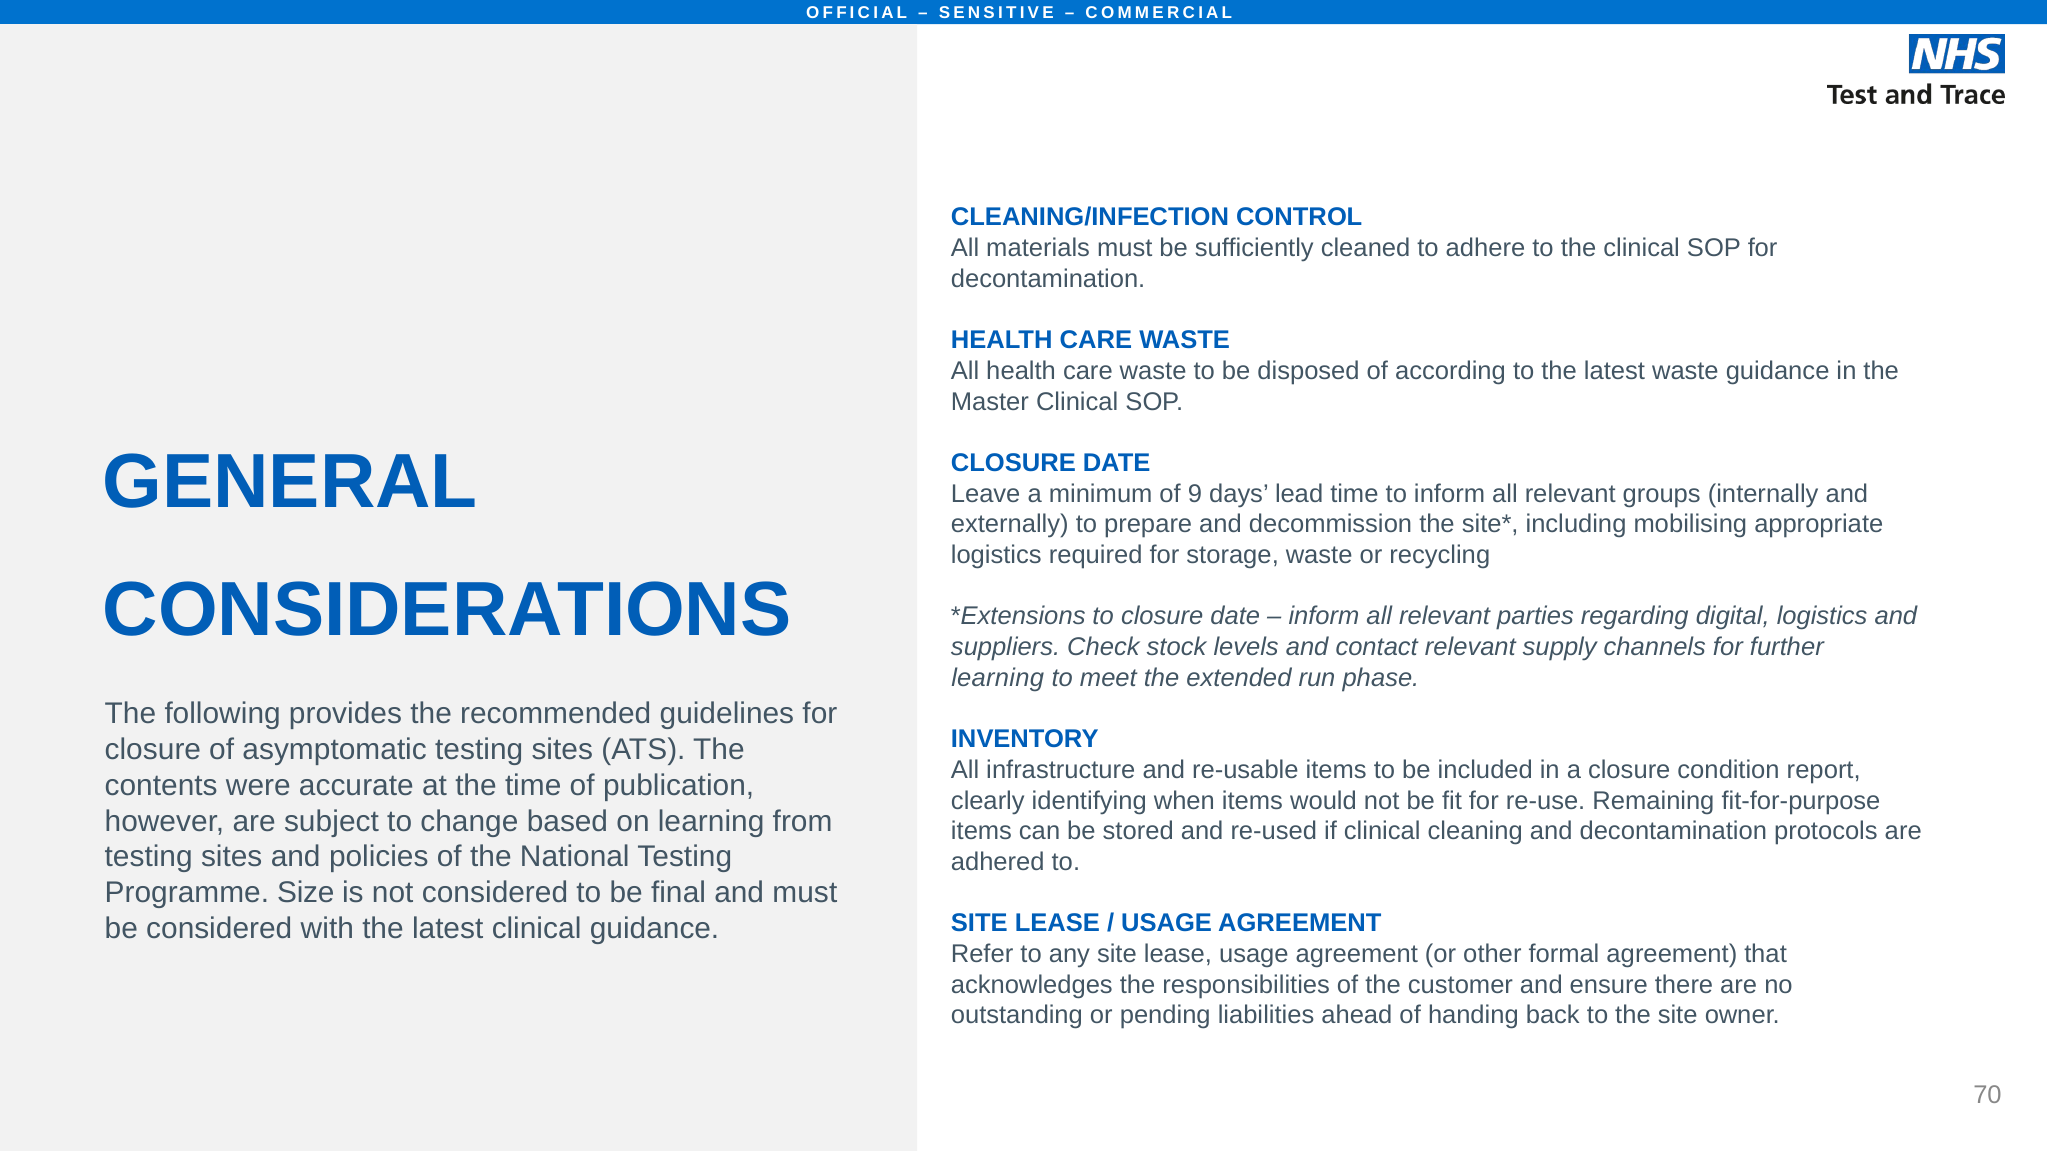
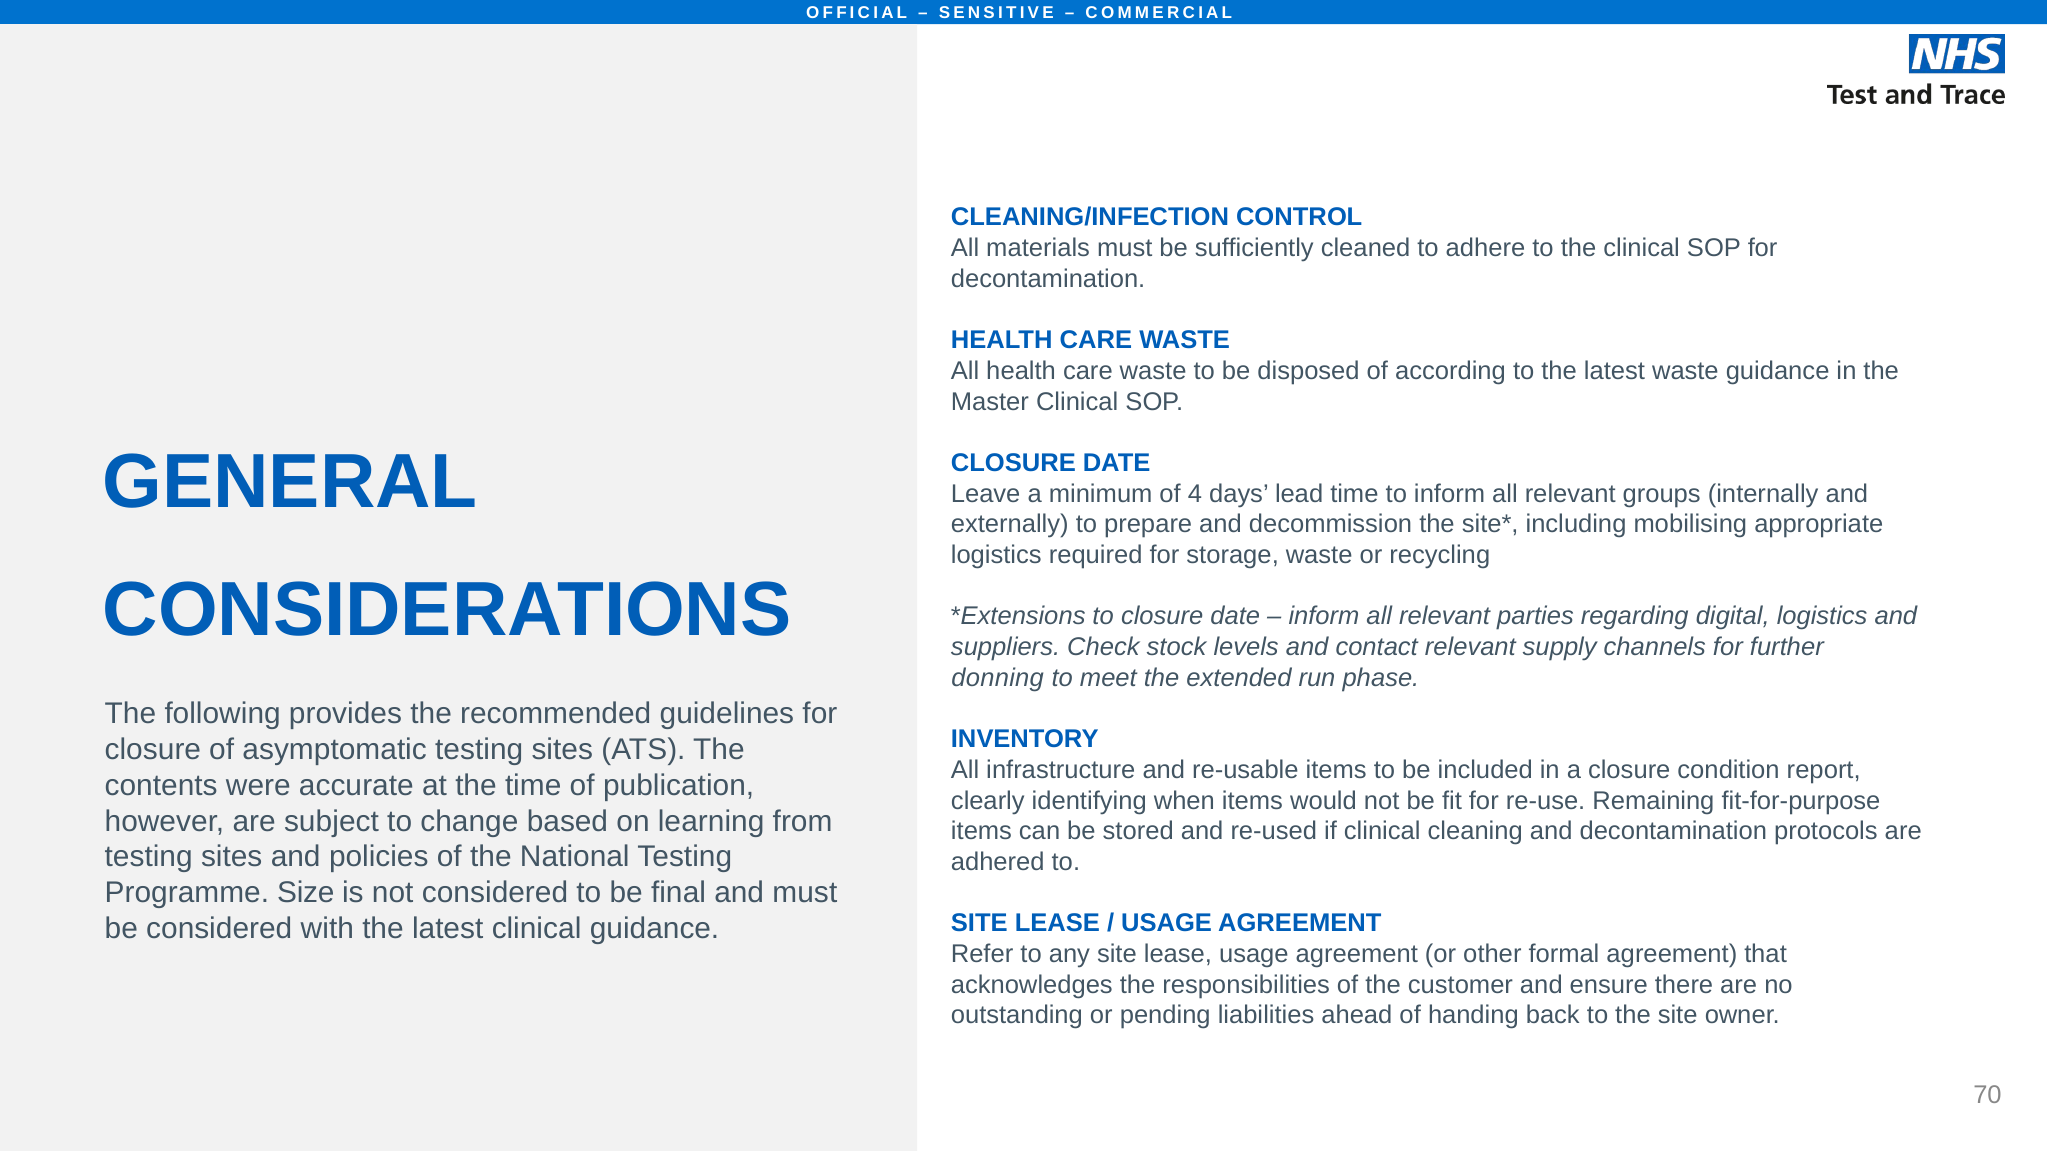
9: 9 -> 4 (1195, 494)
learning: learning -> donning (998, 678)
